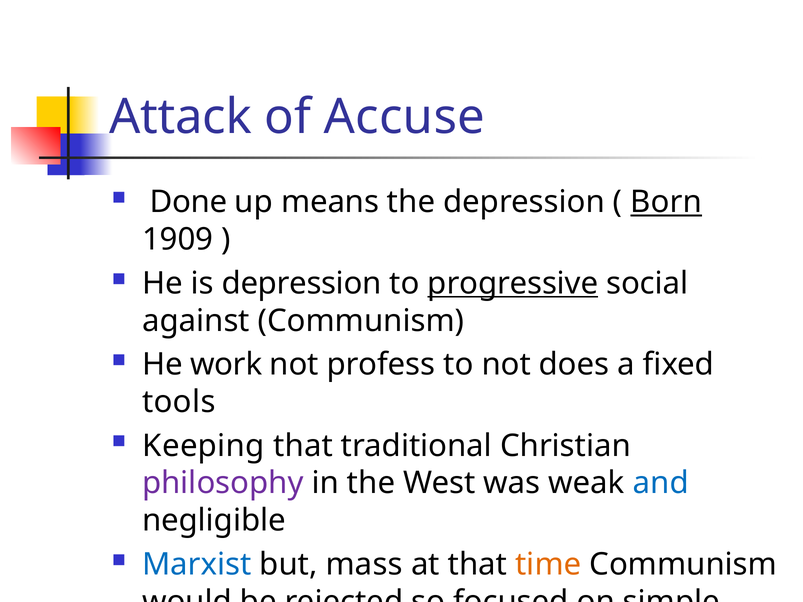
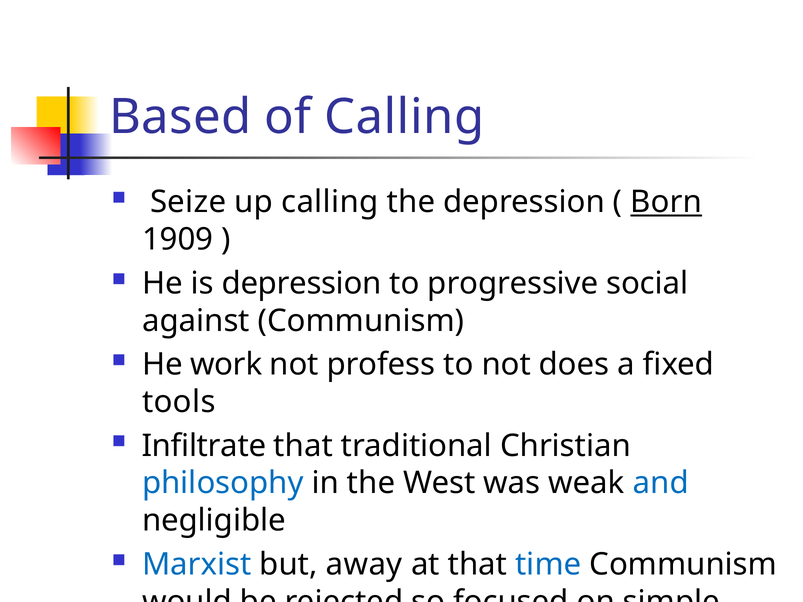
Attack: Attack -> Based (180, 117)
of Accuse: Accuse -> Calling (404, 117)
Done: Done -> Seize (188, 202)
up means: means -> calling (330, 202)
progressive underline: present -> none (513, 283)
Keeping: Keeping -> Infiltrate (204, 446)
philosophy colour: purple -> blue (223, 483)
mass: mass -> away (364, 565)
time colour: orange -> blue (548, 565)
